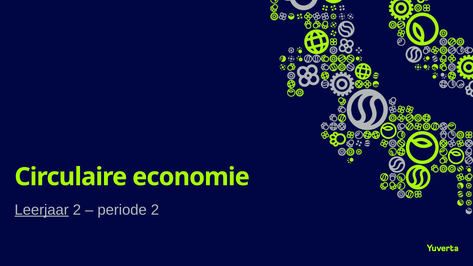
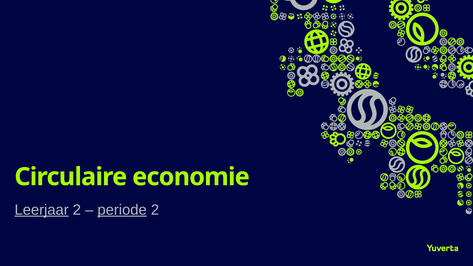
periode underline: none -> present (122, 210)
